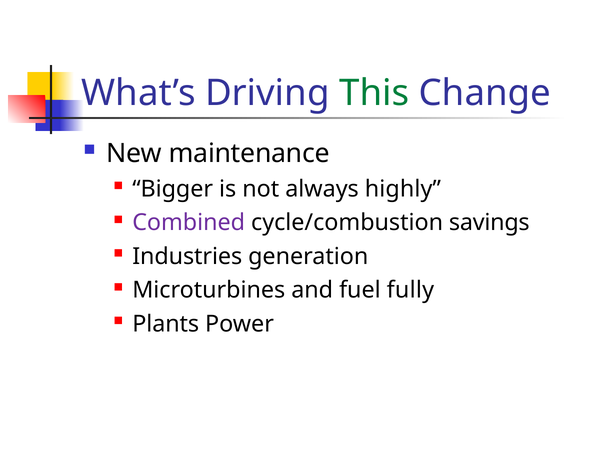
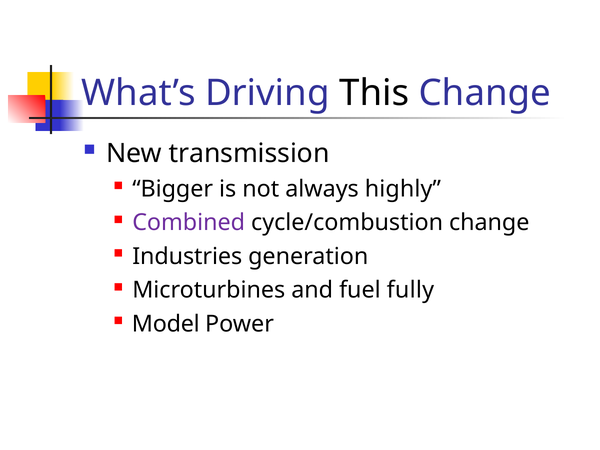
This colour: green -> black (374, 93)
maintenance: maintenance -> transmission (249, 153)
cycle/combustion savings: savings -> change (489, 223)
Plants: Plants -> Model (166, 324)
